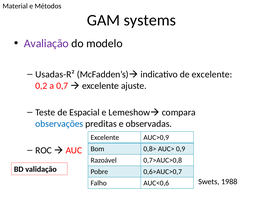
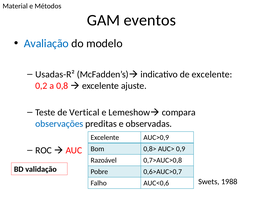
systems: systems -> eventos (150, 20)
Avaliação colour: purple -> blue (46, 44)
0,7: 0,7 -> 0,8 (62, 86)
Espacial: Espacial -> Vertical (84, 112)
